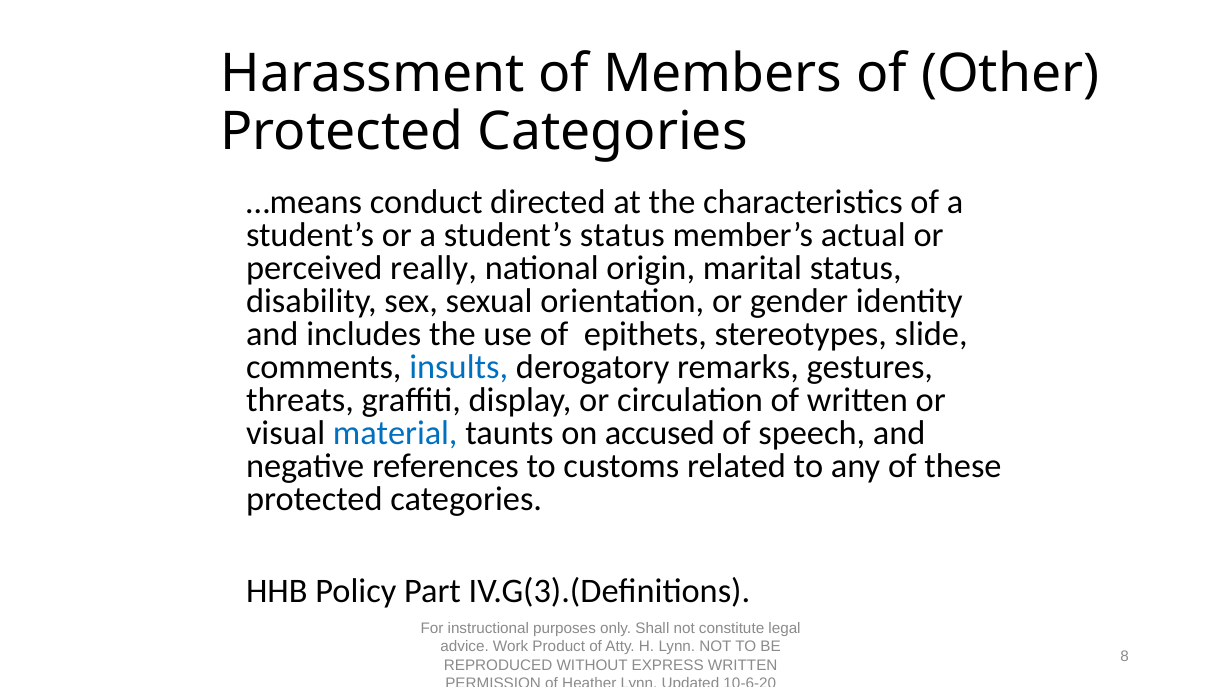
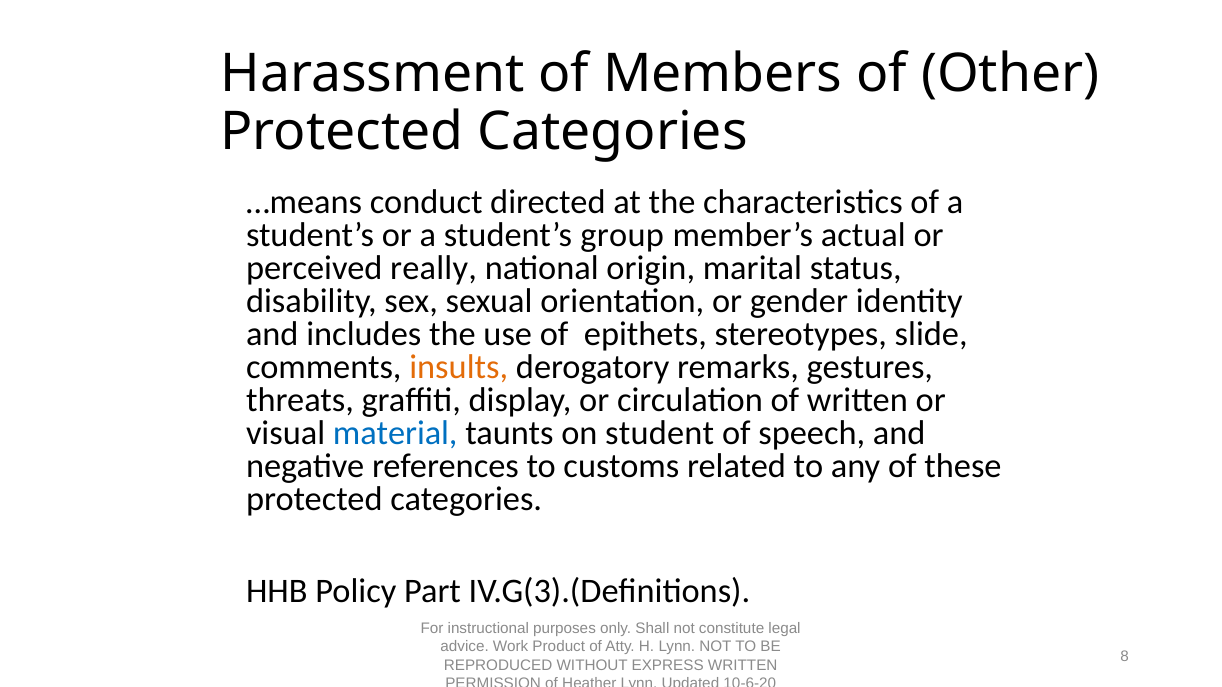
student’s status: status -> group (622, 236)
insults colour: blue -> orange (459, 368)
accused: accused -> student (660, 434)
